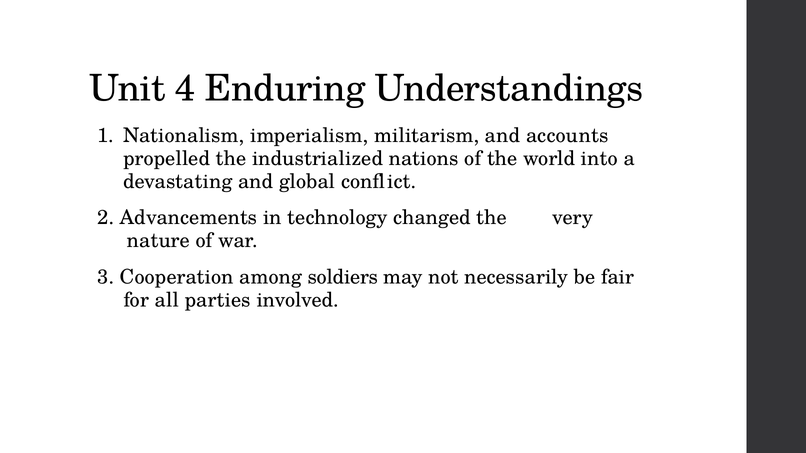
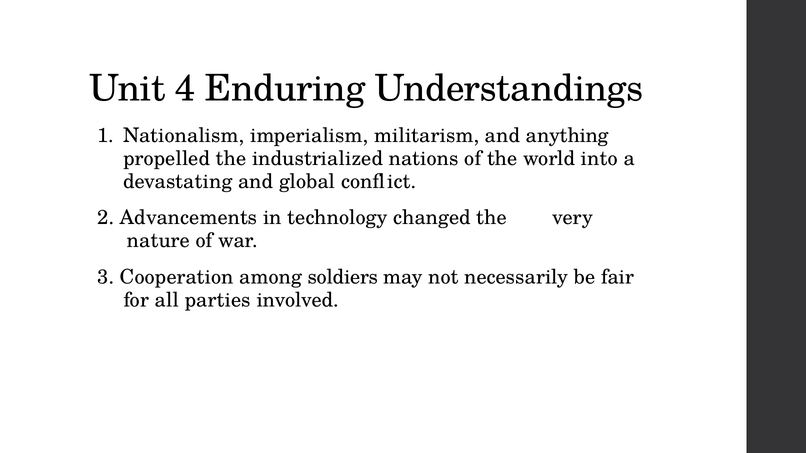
accounts: accounts -> anything (567, 136)
